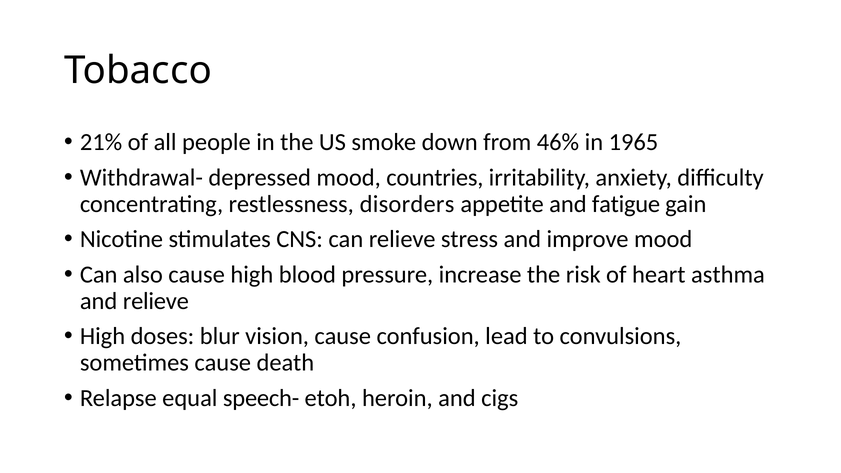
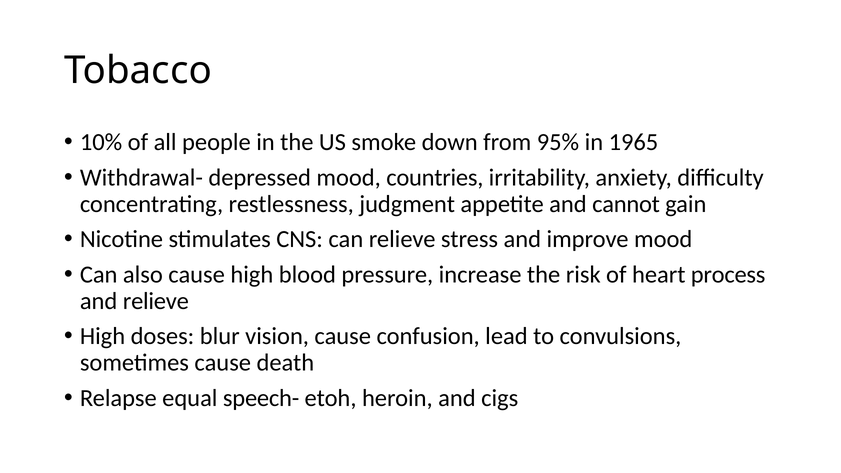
21%: 21% -> 10% (101, 142)
46%: 46% -> 95% (558, 142)
disorders: disorders -> judgment (407, 204)
fatigue: fatigue -> cannot (626, 204)
asthma: asthma -> process (728, 274)
